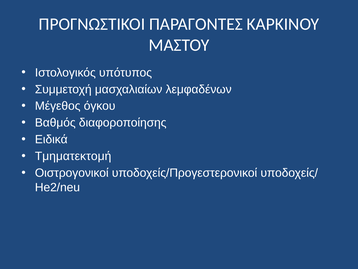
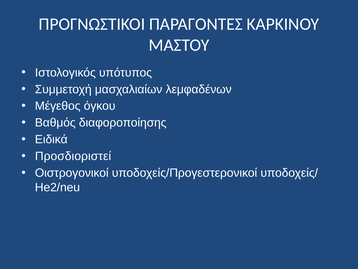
Τμηματεκτομή: Τμηματεκτομή -> Προσδιοριστεί (73, 156)
